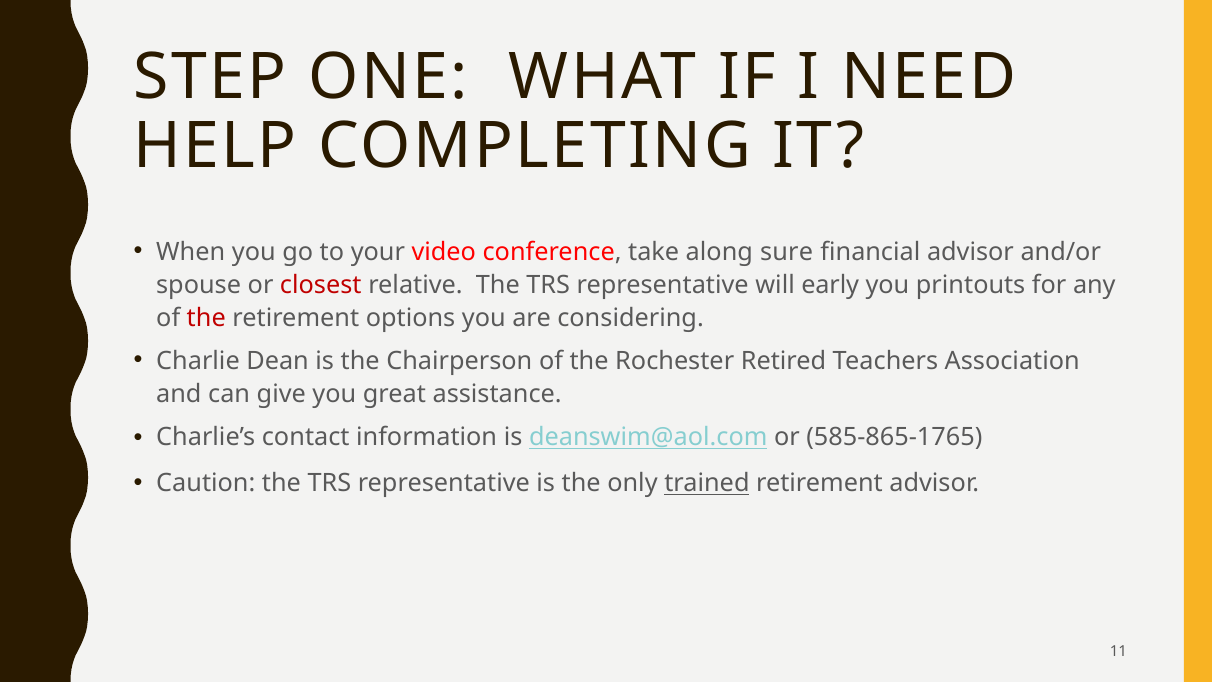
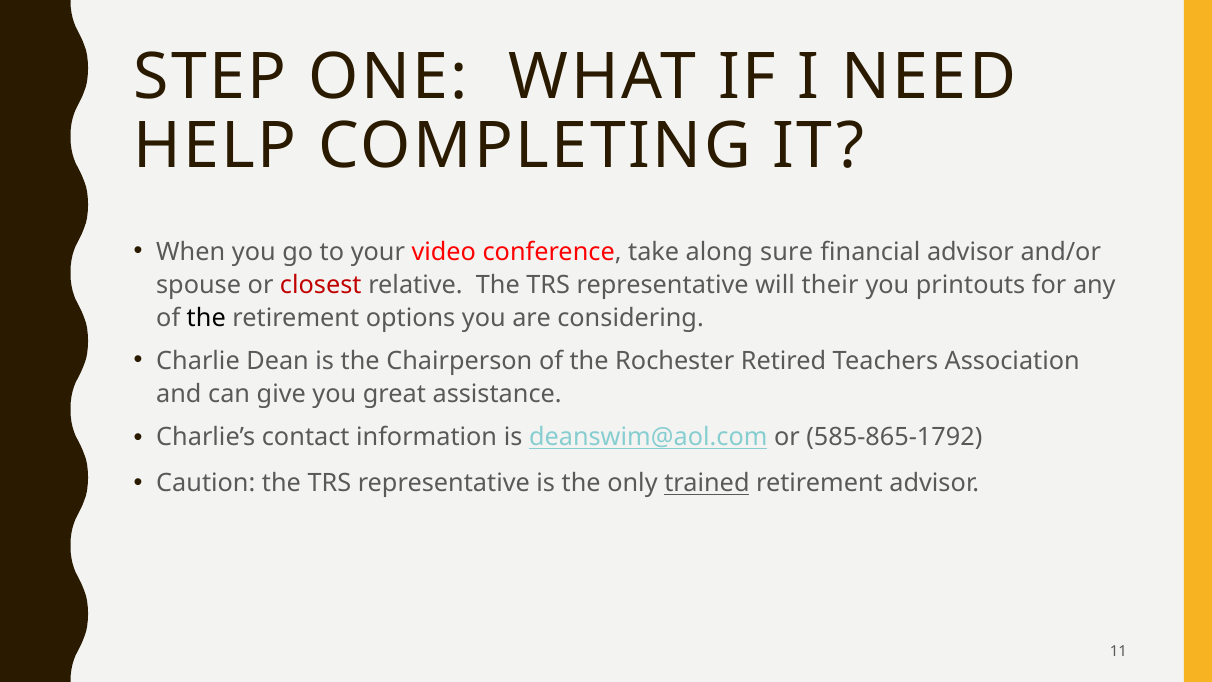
early: early -> their (830, 285)
the colour: red -> black (206, 318)
585-865-1765: 585-865-1765 -> 585-865-1792 (894, 437)
